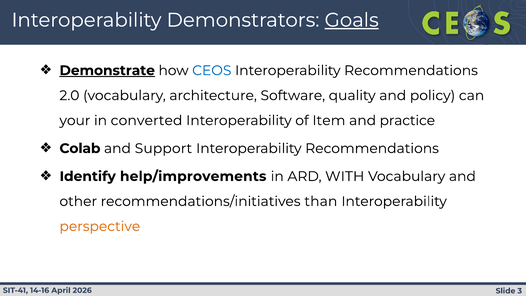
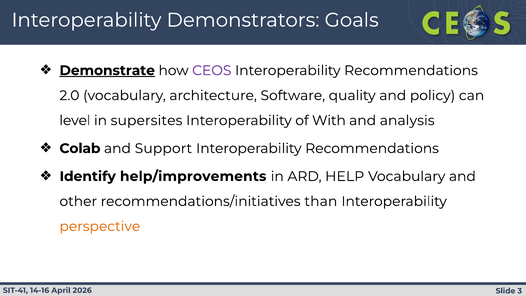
Goals underline: present -> none (352, 20)
CEOS colour: blue -> purple (212, 71)
your: your -> level (75, 120)
converted: converted -> supersites (147, 120)
Item: Item -> With (329, 120)
practice: practice -> analysis (407, 120)
WITH: WITH -> HELP (345, 176)
